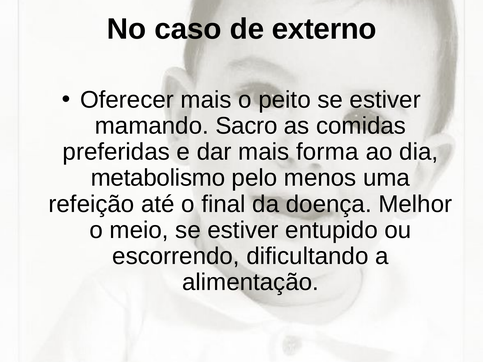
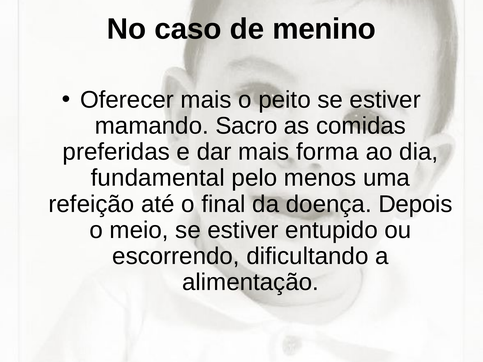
externo: externo -> menino (324, 29)
metabolismo: metabolismo -> fundamental (158, 178)
Melhor: Melhor -> Depois (415, 204)
